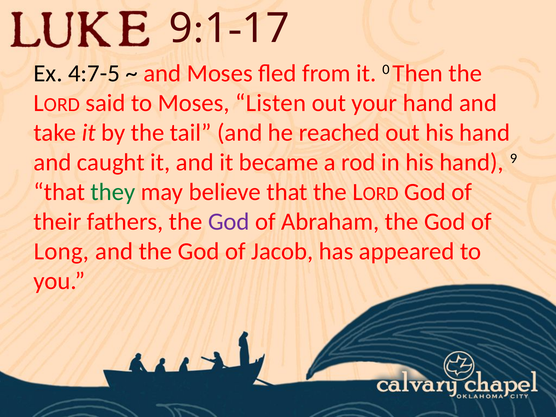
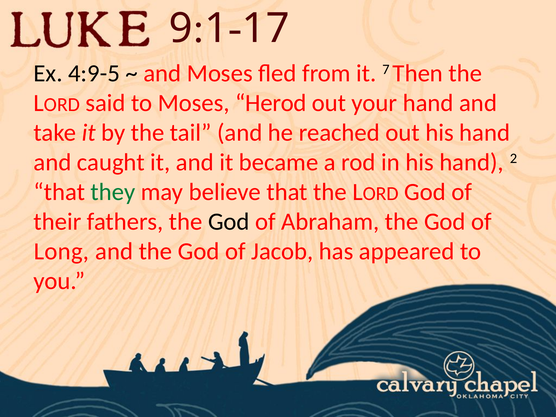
4:7-5: 4:7-5 -> 4:9-5 (94, 73)
0: 0 -> 7 (386, 69)
Listen: Listen -> Herod (271, 103)
hand 9: 9 -> 2 (514, 158)
God colour: purple -> black (229, 222)
